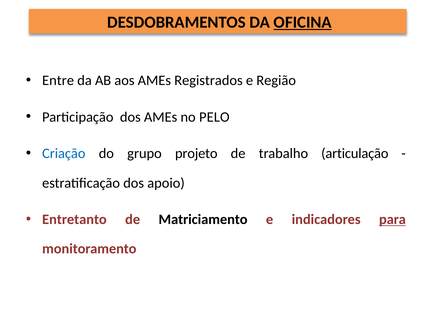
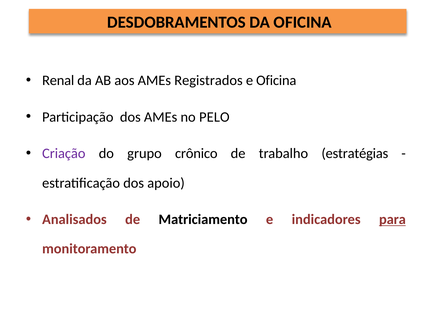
OFICINA underline: present -> none (303, 22)
Entre: Entre -> Renal (58, 80)
e Região: Região -> Oficina (276, 80)
Criação colour: blue -> purple (64, 154)
projeto: projeto -> crônico (196, 154)
articulação: articulação -> estratégias (355, 154)
Entretanto: Entretanto -> Analisados (74, 220)
